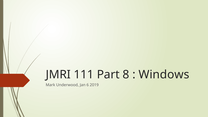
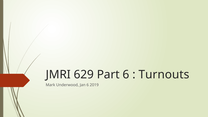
111: 111 -> 629 (84, 75)
Part 8: 8 -> 6 (126, 75)
Windows: Windows -> Turnouts (164, 75)
